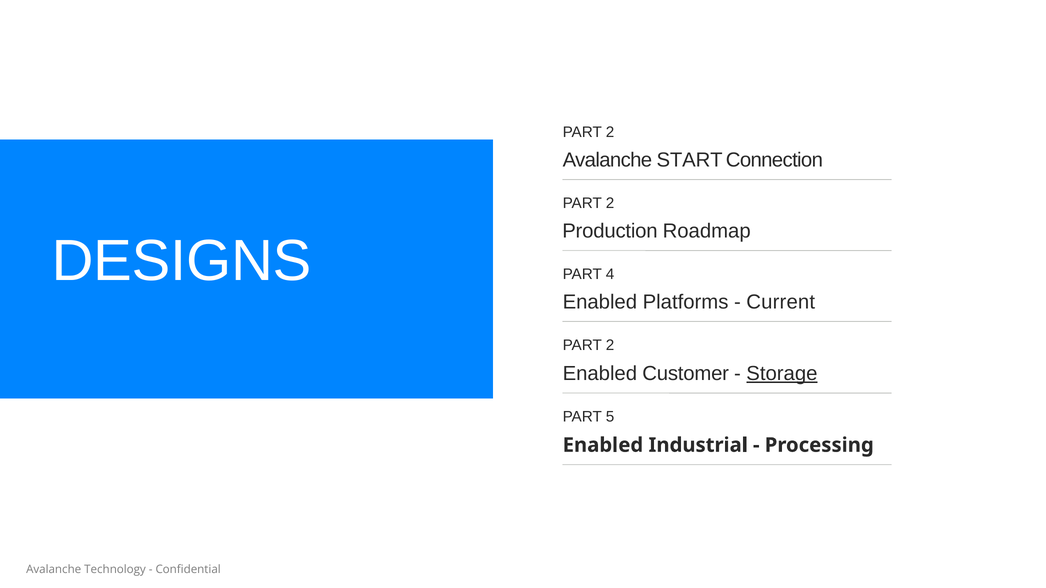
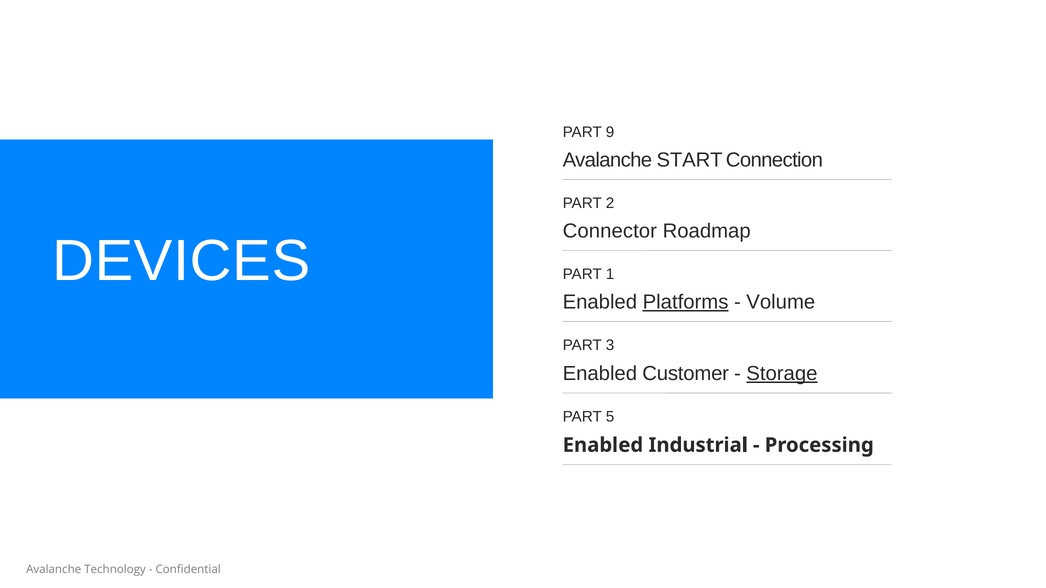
2: 2 -> 9 (610, 132)
Production: Production -> Connector (610, 231)
DESIGNS: DESIGNS -> DEVICES (181, 261)
4: 4 -> 1 (610, 275)
Platforms underline: none -> present (686, 302)
Current: Current -> Volume (781, 302)
2: 2 -> 3 (610, 345)
